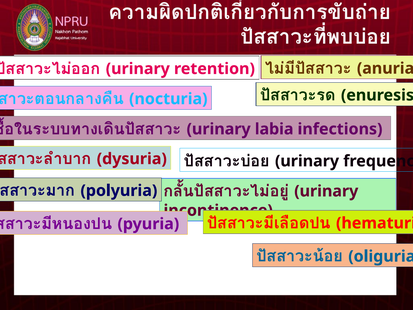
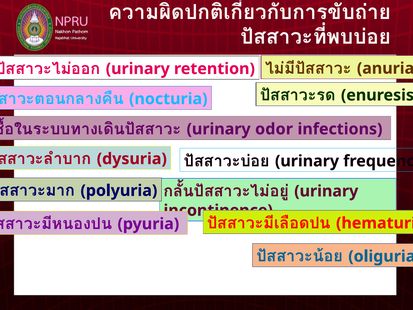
labia: labia -> odor (274, 129)
